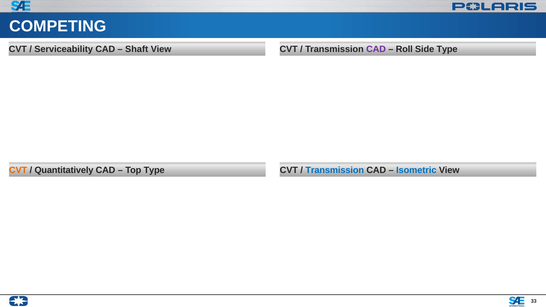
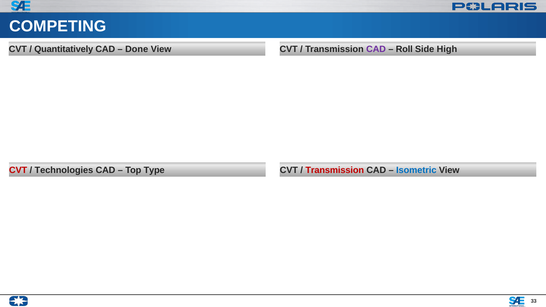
Serviceability: Serviceability -> Quantitatively (64, 49)
Shaft: Shaft -> Done (137, 49)
Side Type: Type -> High (447, 49)
CVT colour: orange -> red (18, 170)
Quantitatively: Quantitatively -> Technologies (64, 170)
Transmission colour: blue -> red (335, 170)
